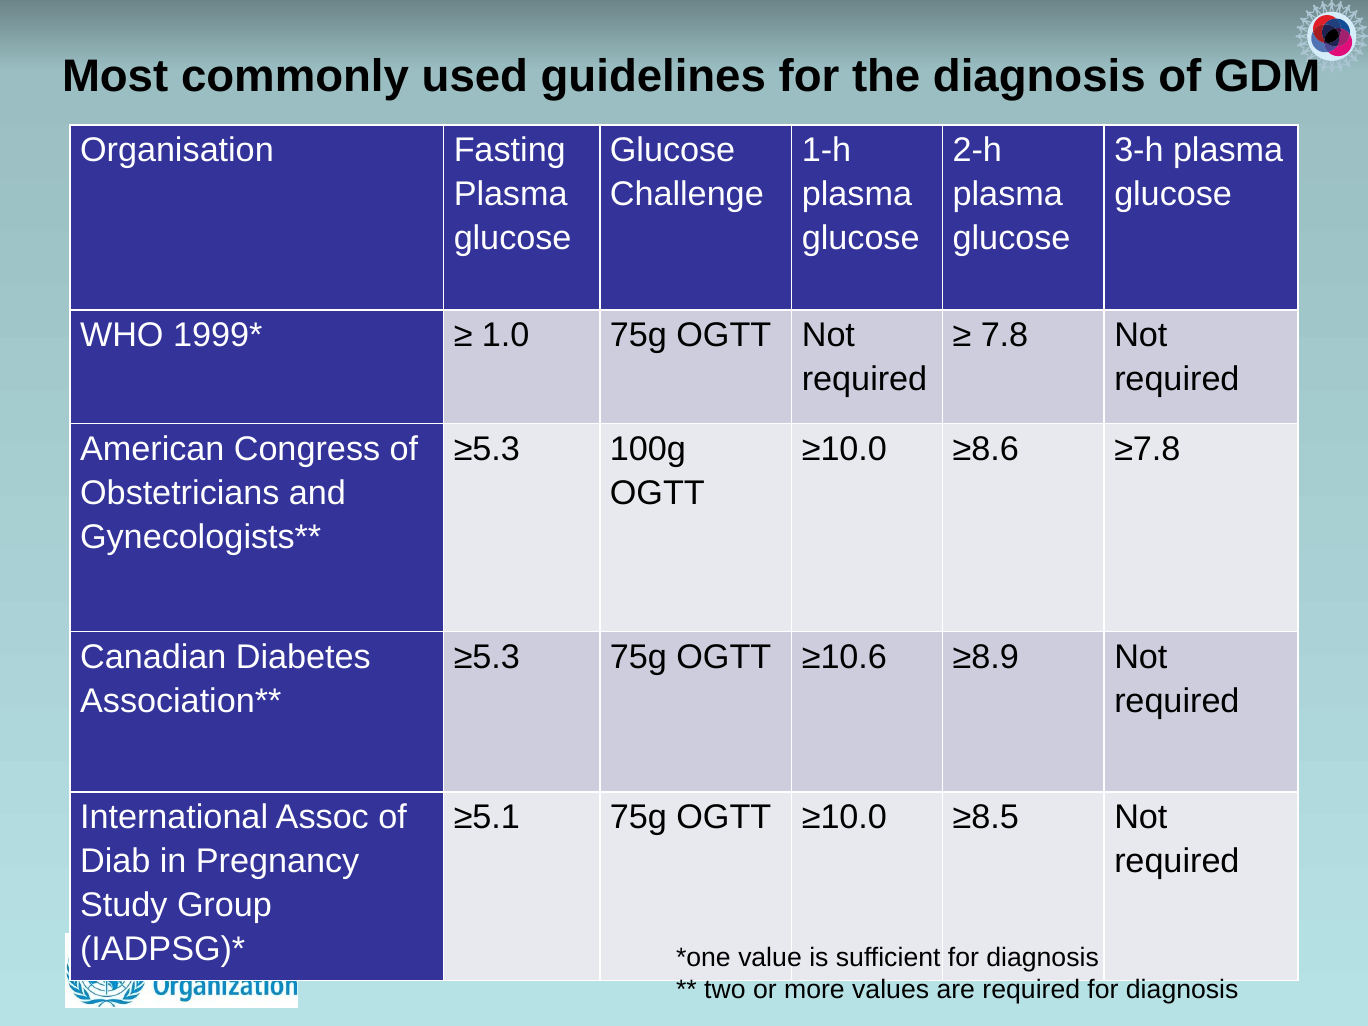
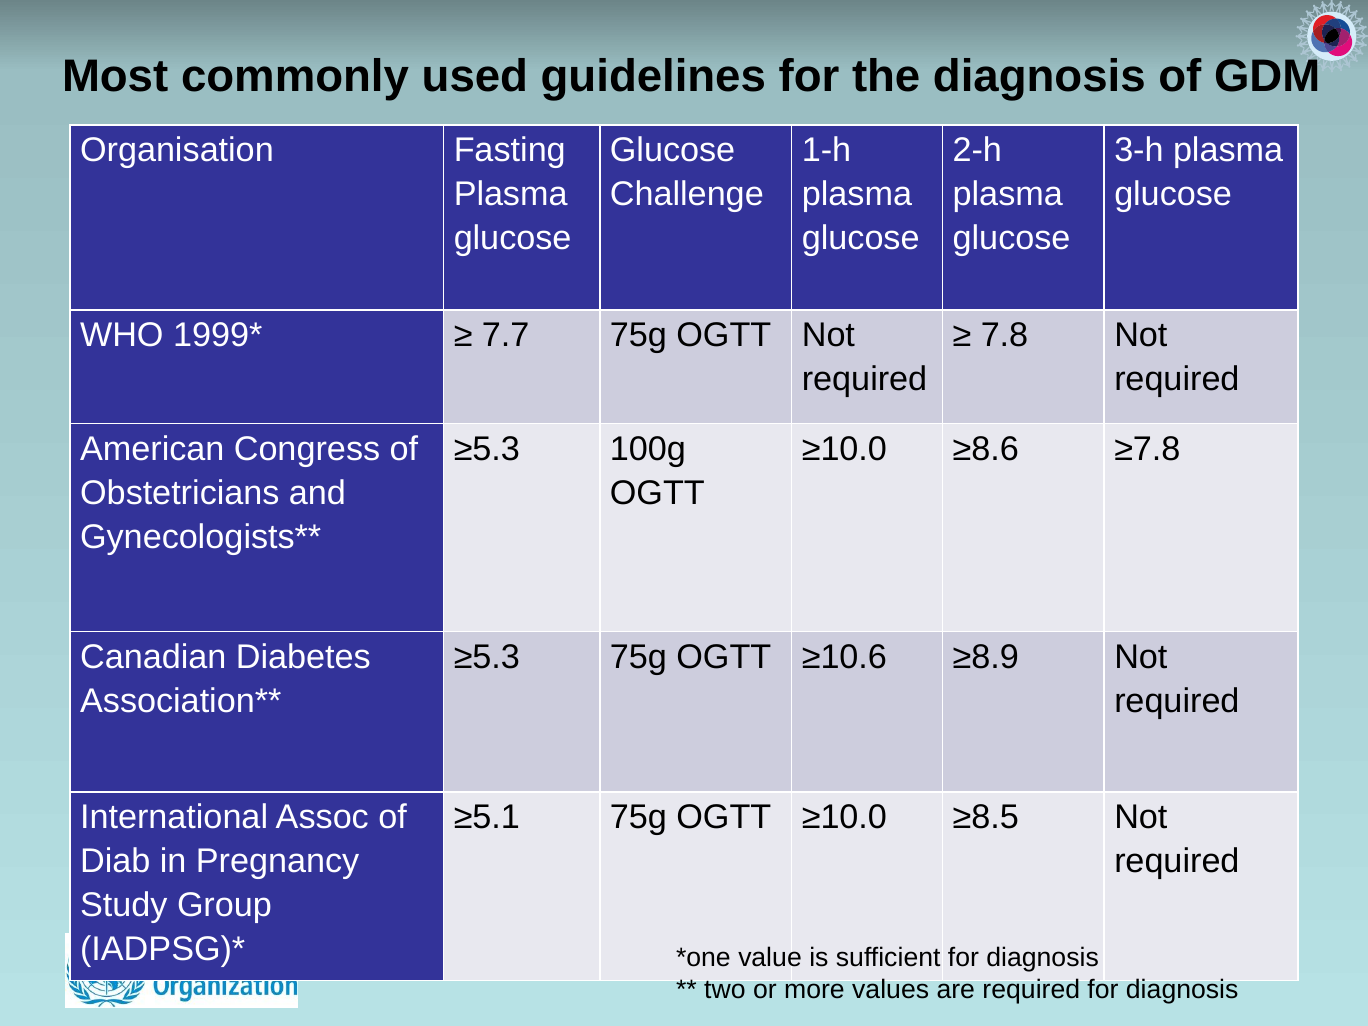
1.0: 1.0 -> 7.7 (506, 336)
